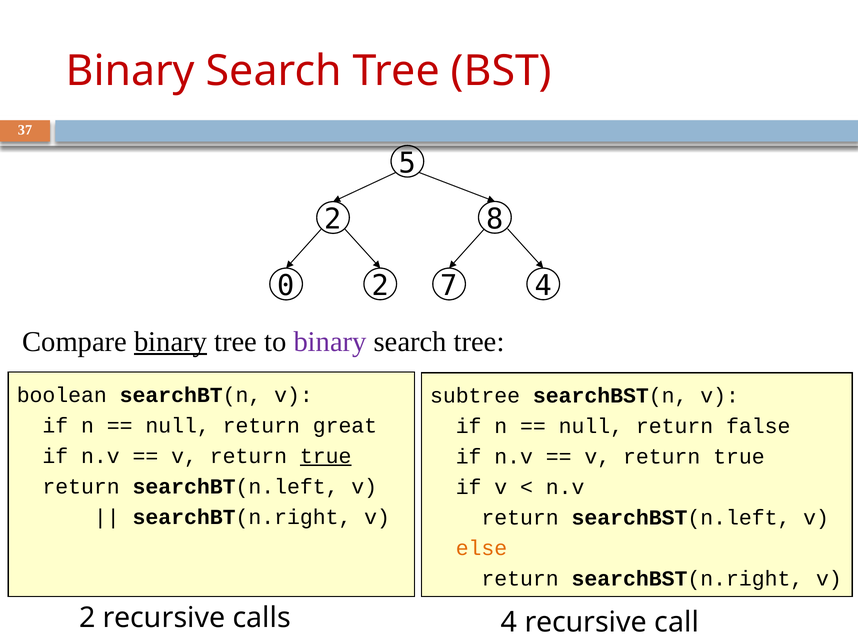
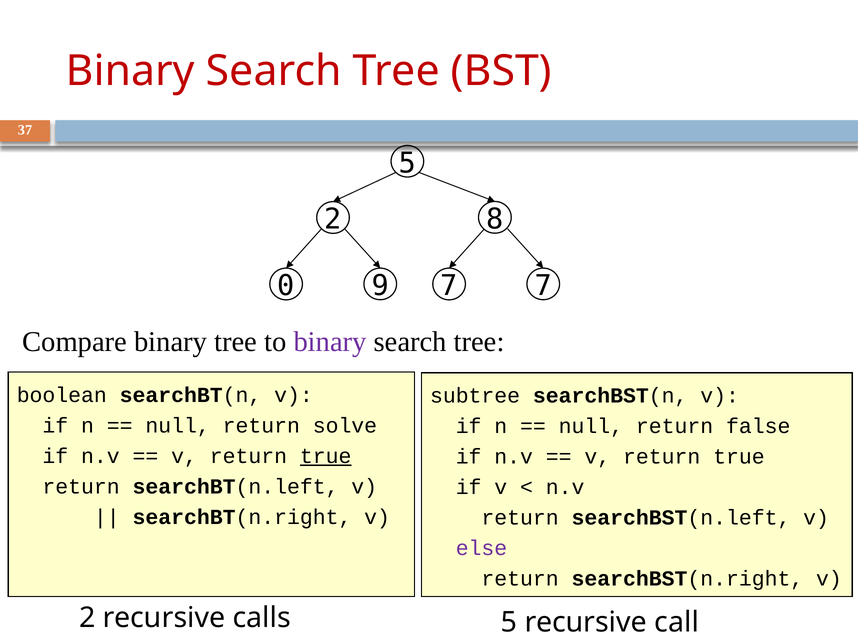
0 2: 2 -> 9 (380, 286)
7 4: 4 -> 7 (543, 286)
binary underline: present -> none (171, 341)
great: great -> solve (345, 425)
else colour: orange -> purple (481, 548)
calls 4: 4 -> 5 (509, 622)
